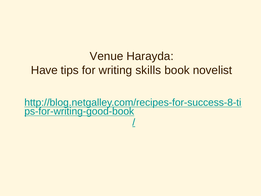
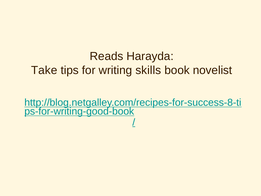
Venue: Venue -> Reads (107, 56)
Have: Have -> Take (44, 70)
